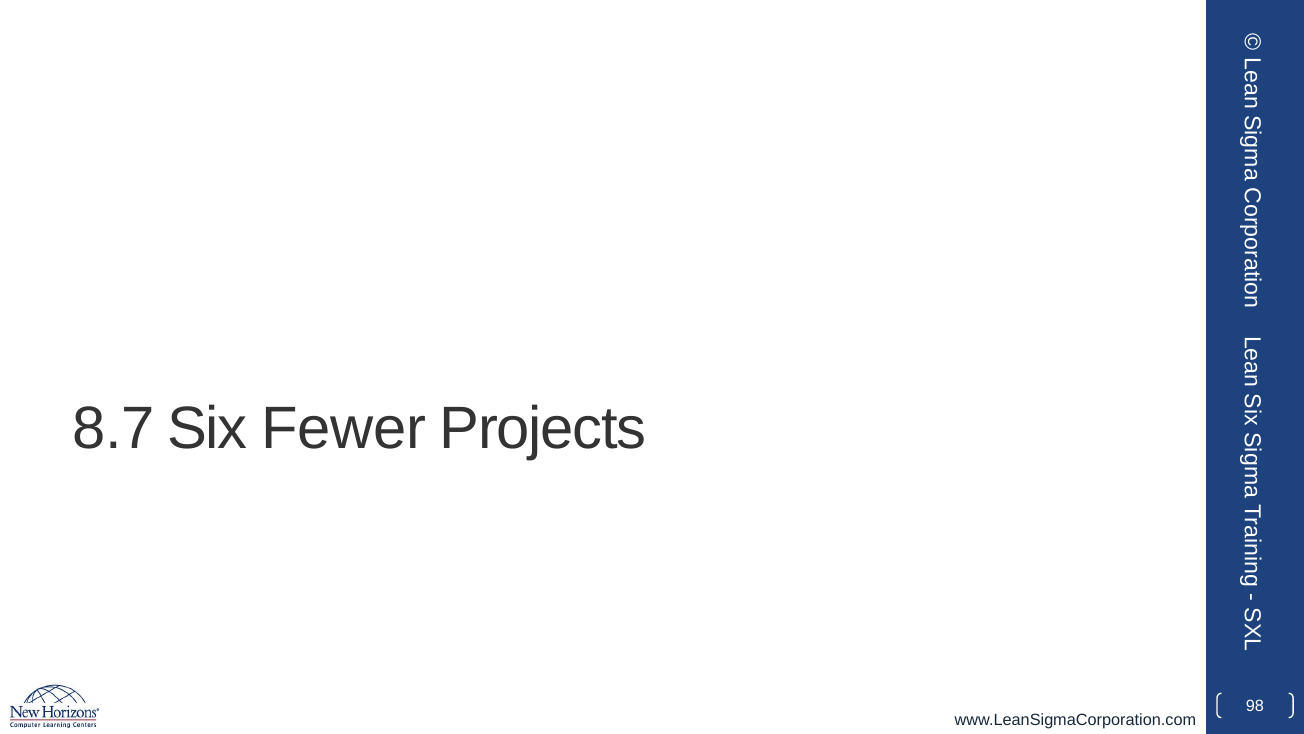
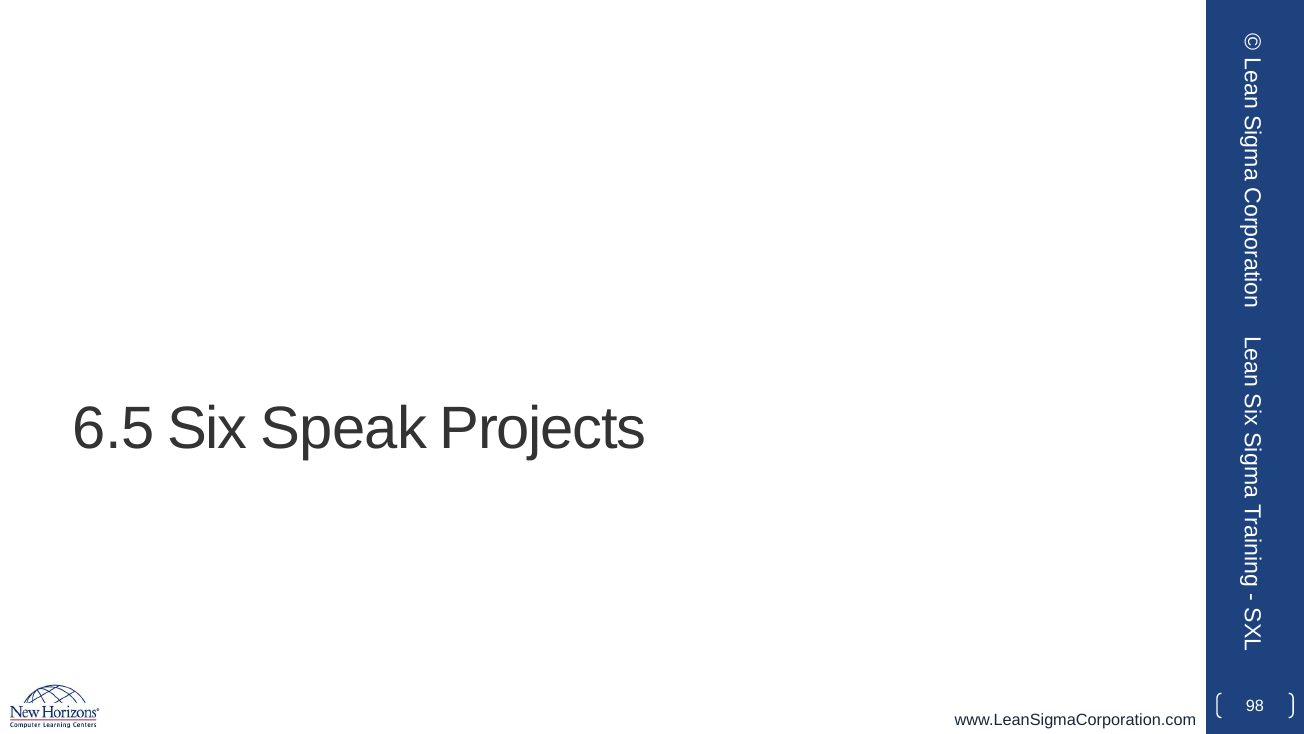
8.7: 8.7 -> 6.5 (114, 428)
Fewer: Fewer -> Speak (344, 428)
